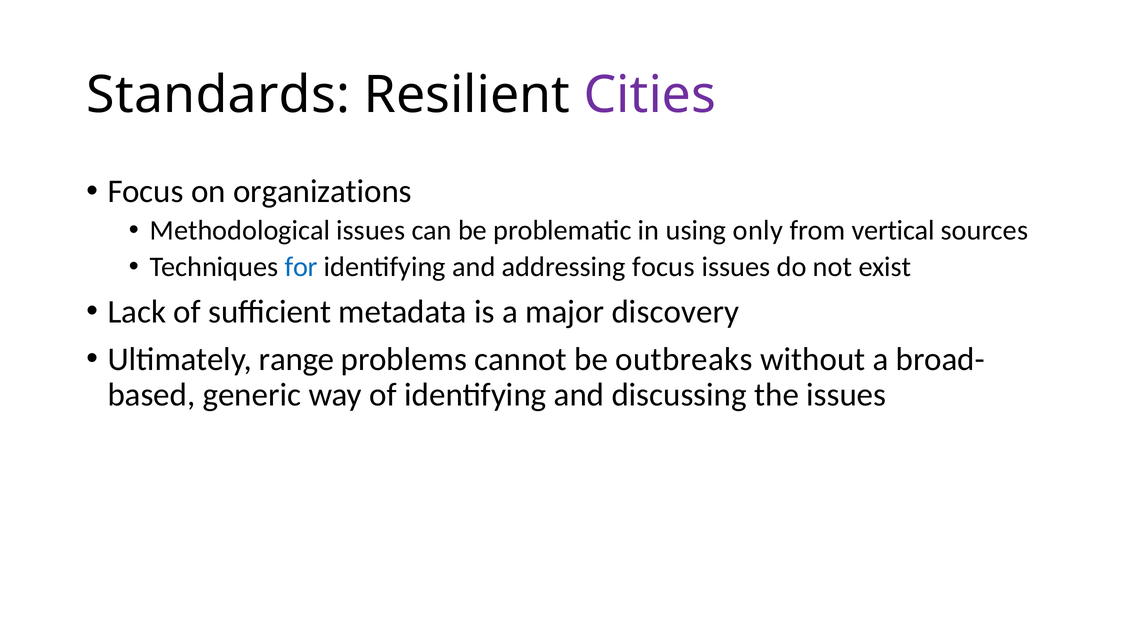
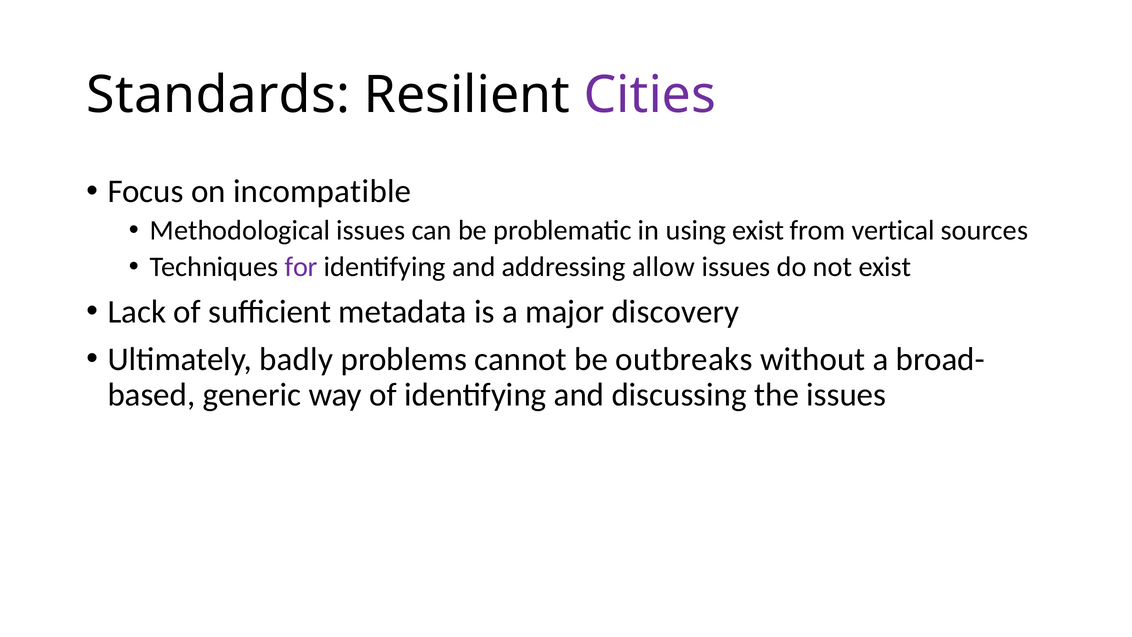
organizations: organizations -> incompatible (322, 191)
using only: only -> exist (758, 230)
for colour: blue -> purple (301, 267)
addressing focus: focus -> allow (663, 267)
range: range -> badly (296, 359)
